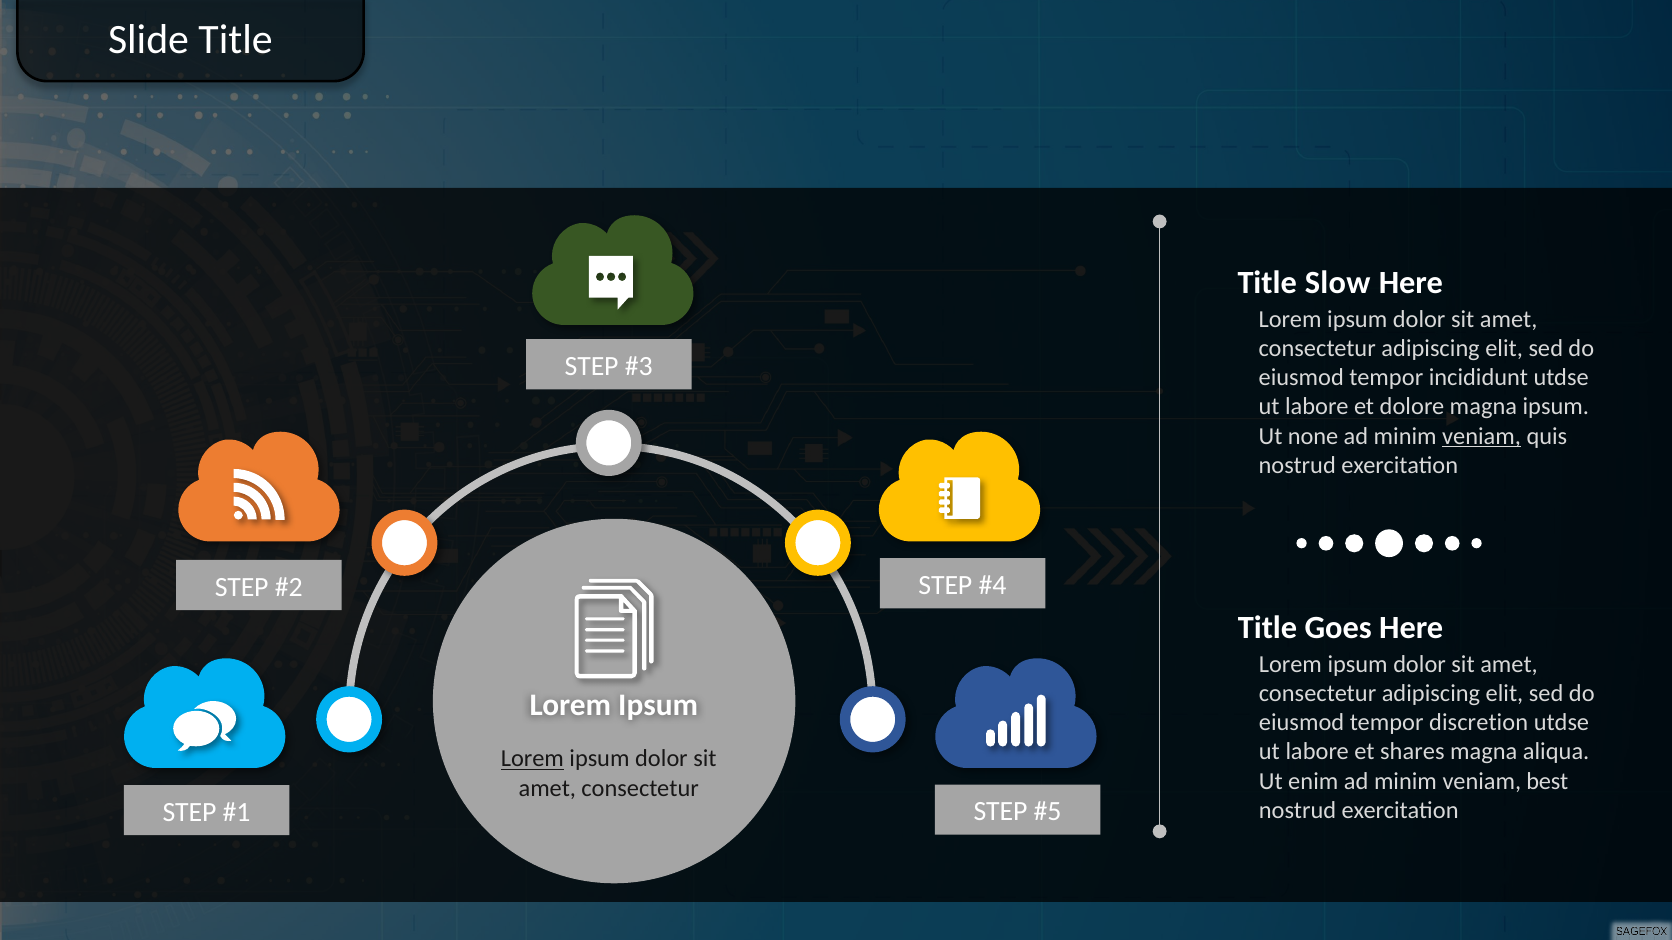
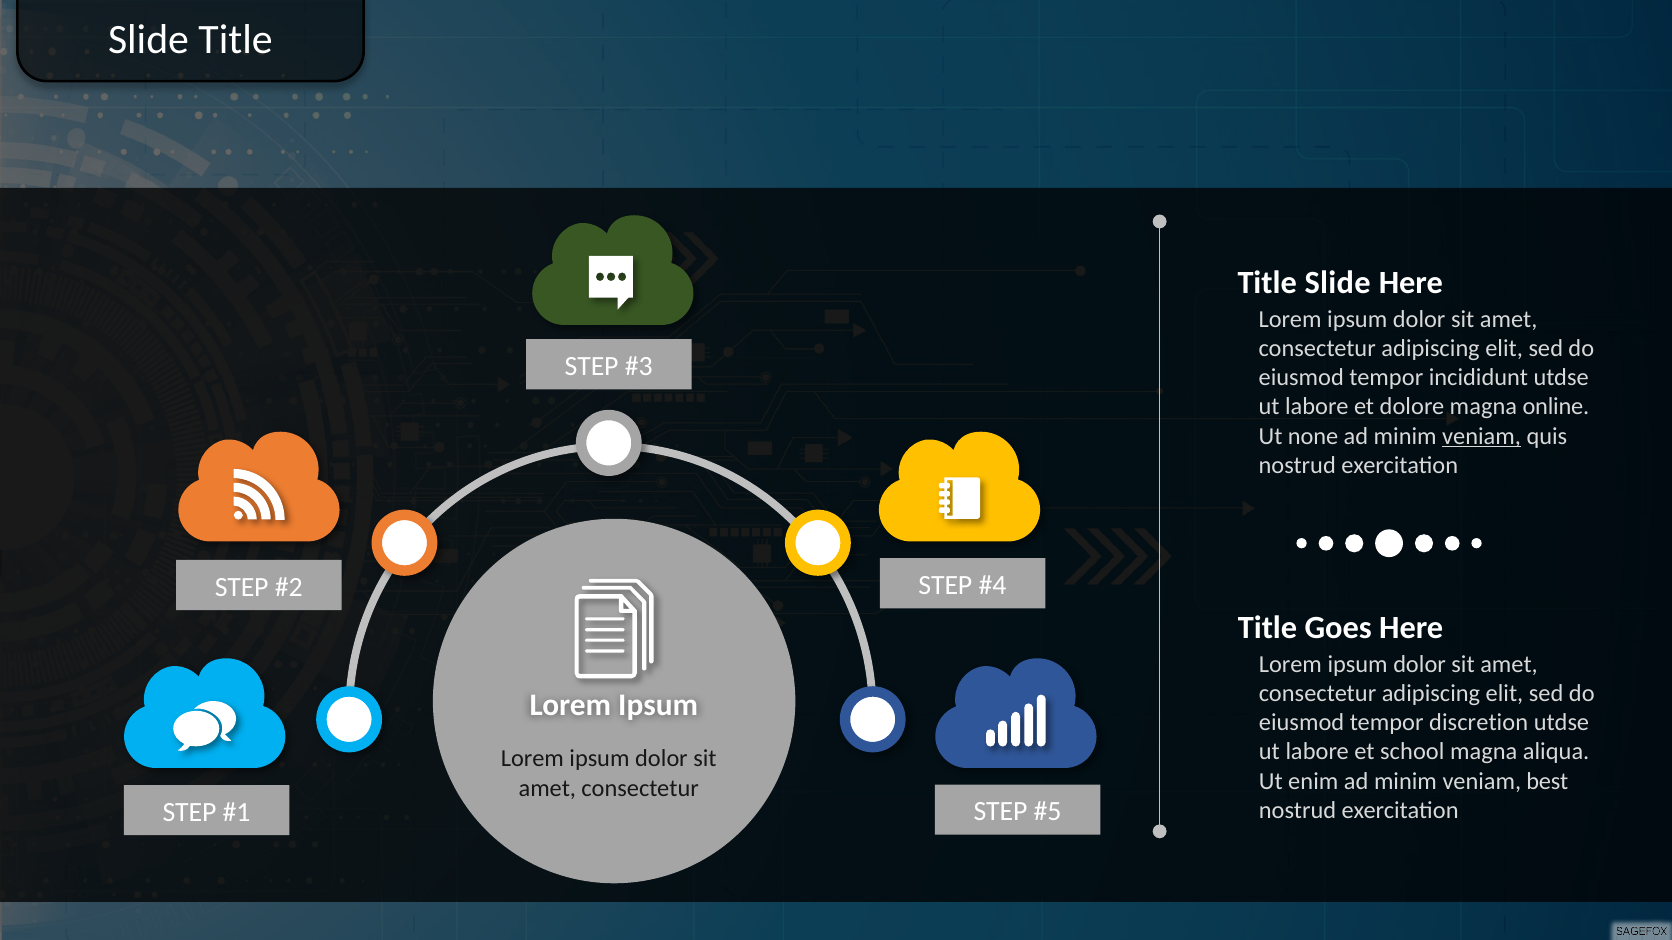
Title Slow: Slow -> Slide (1338, 283)
magna ipsum: ipsum -> online (1556, 407)
shares: shares -> school (1412, 752)
Lorem underline: present -> none (532, 759)
